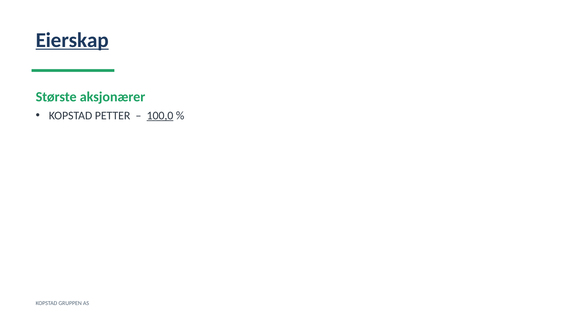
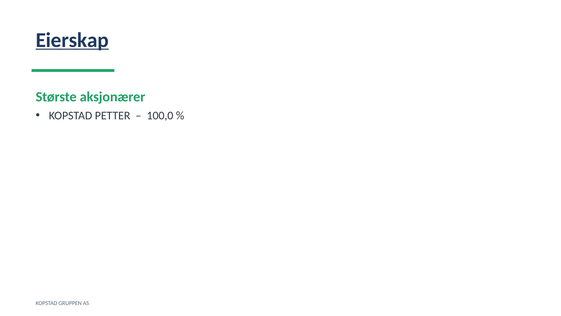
100,0 underline: present -> none (160, 115)
